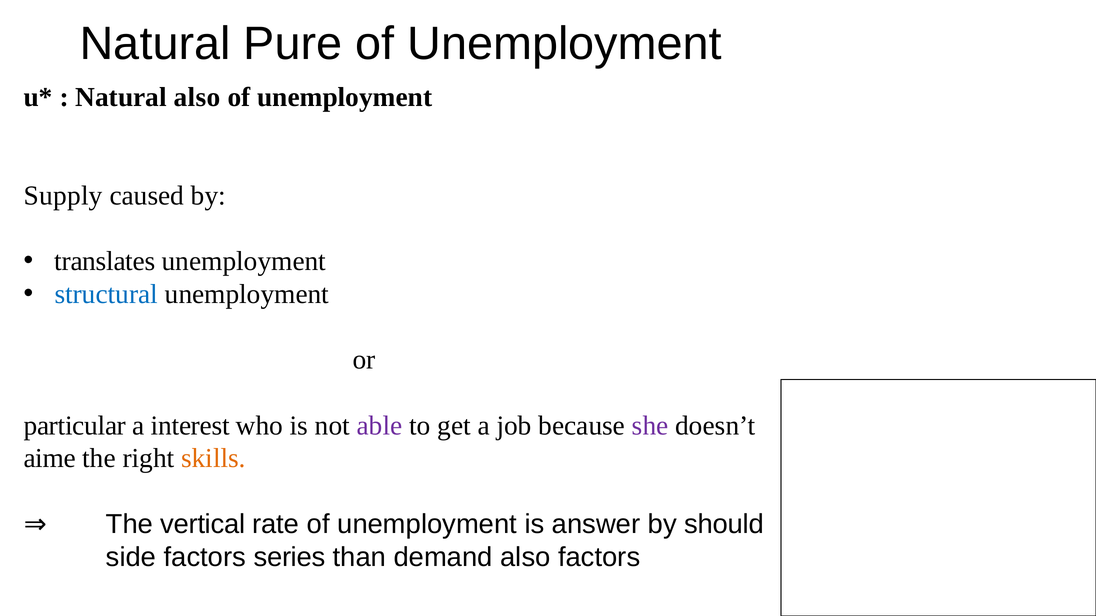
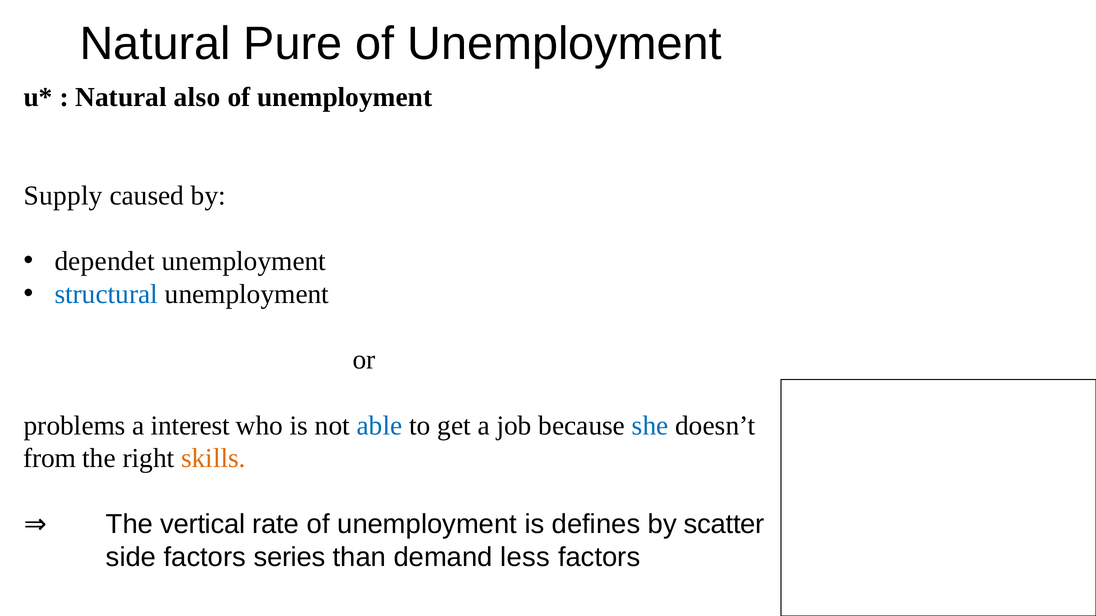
translates: translates -> dependet (105, 261)
particular: particular -> problems (75, 426)
able colour: purple -> blue (379, 426)
she colour: purple -> blue (650, 426)
aime: aime -> from (50, 459)
answer: answer -> defines (596, 525)
should: should -> scatter (724, 525)
demand also: also -> less (525, 557)
